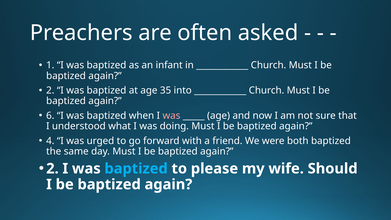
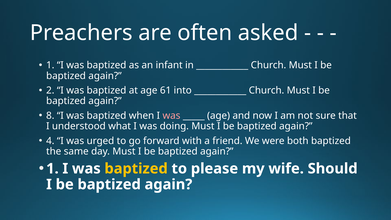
35: 35 -> 61 (166, 90)
6: 6 -> 8 (50, 116)
2: 2 -> 1 (52, 169)
baptized colour: light blue -> yellow (136, 169)
